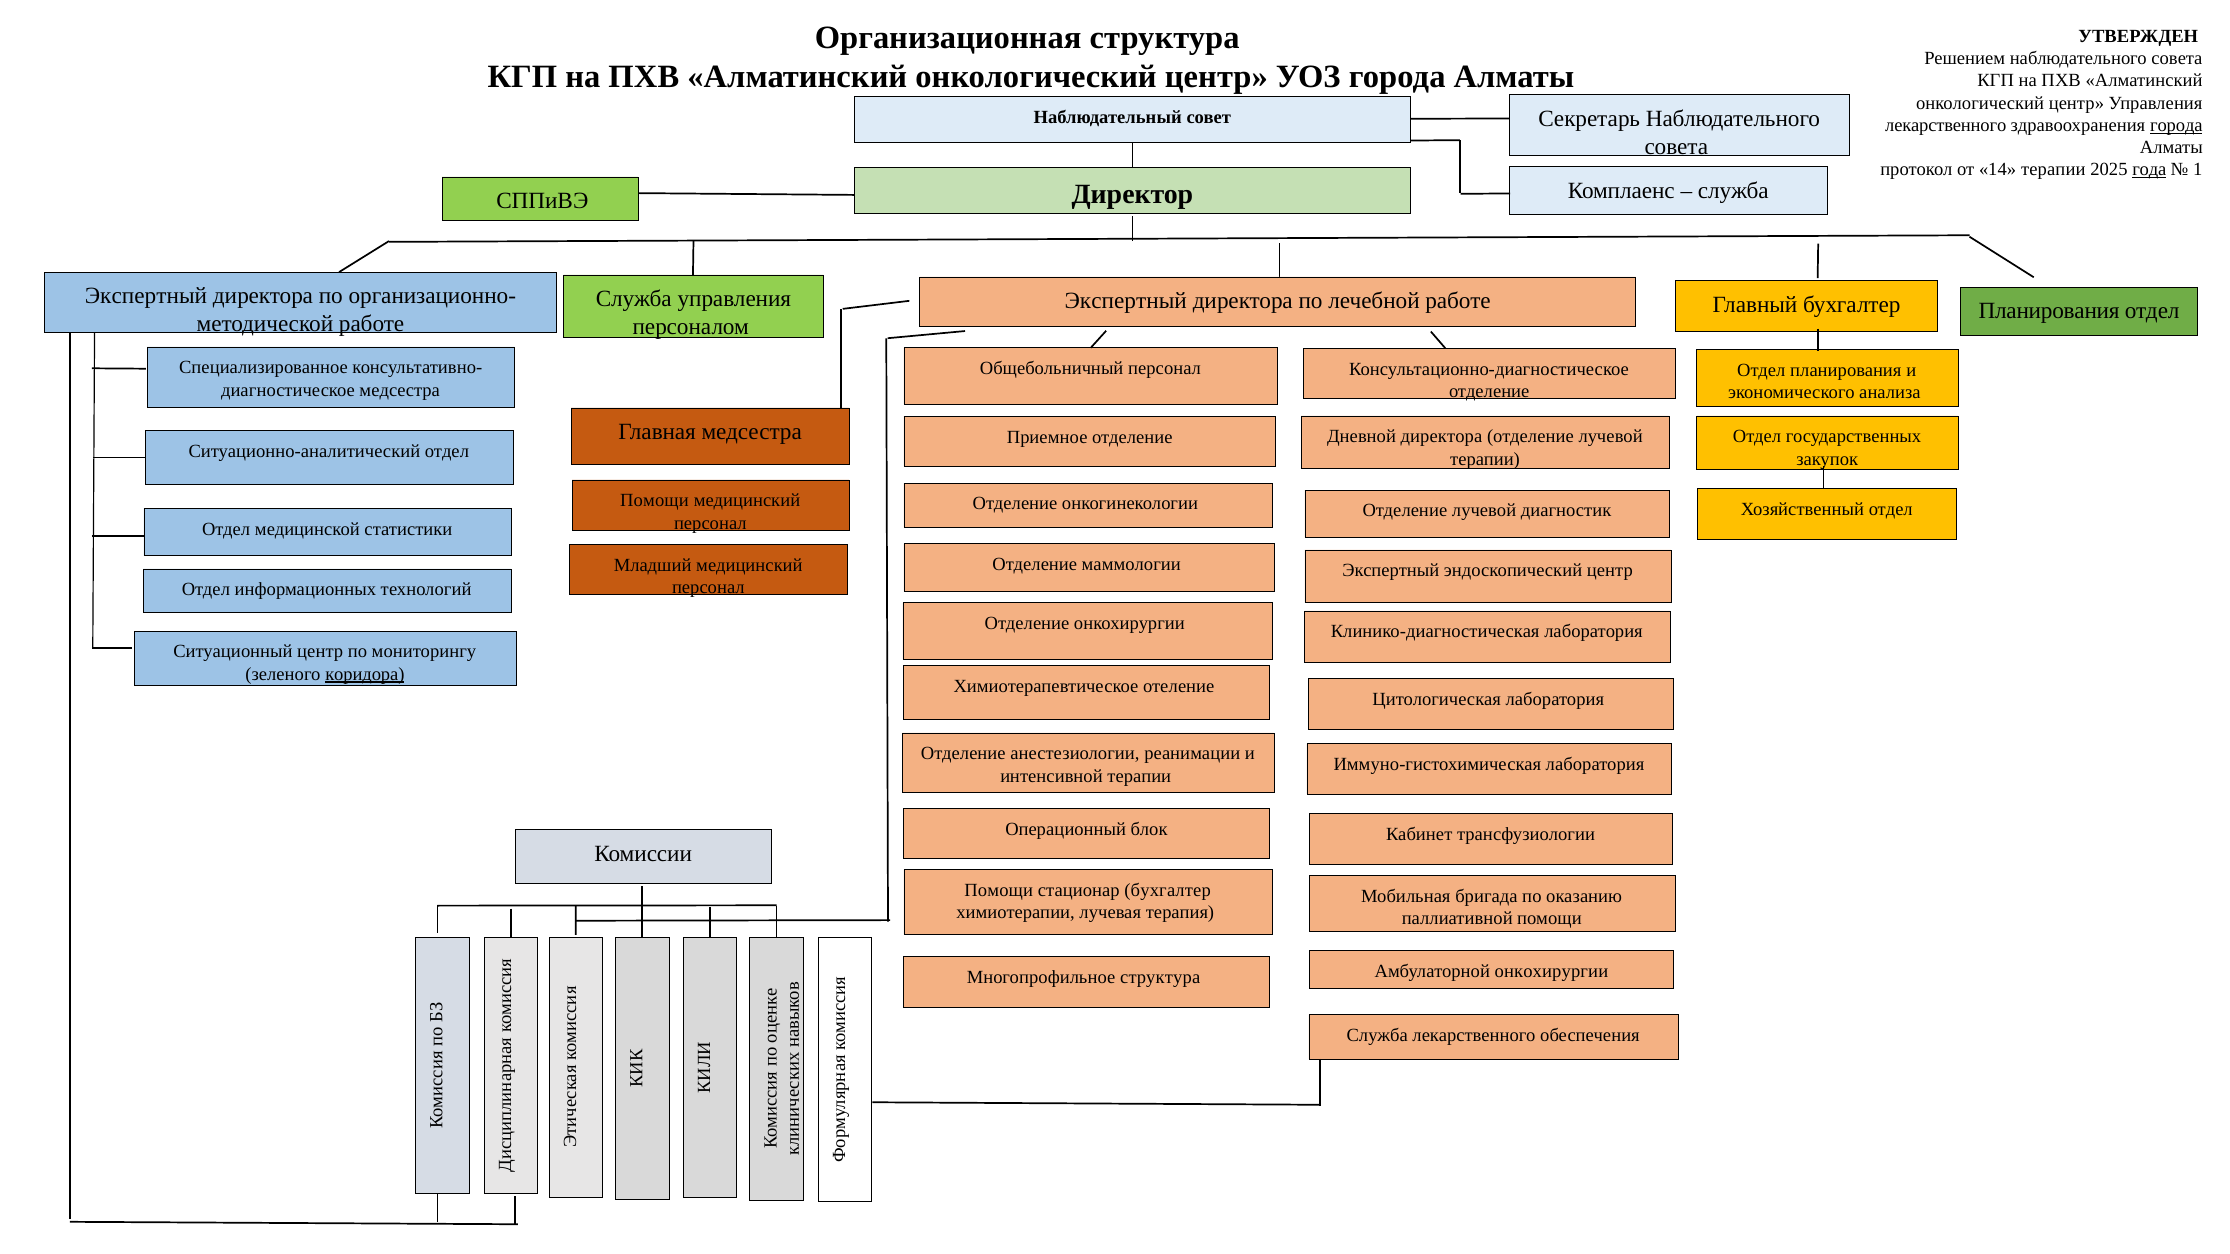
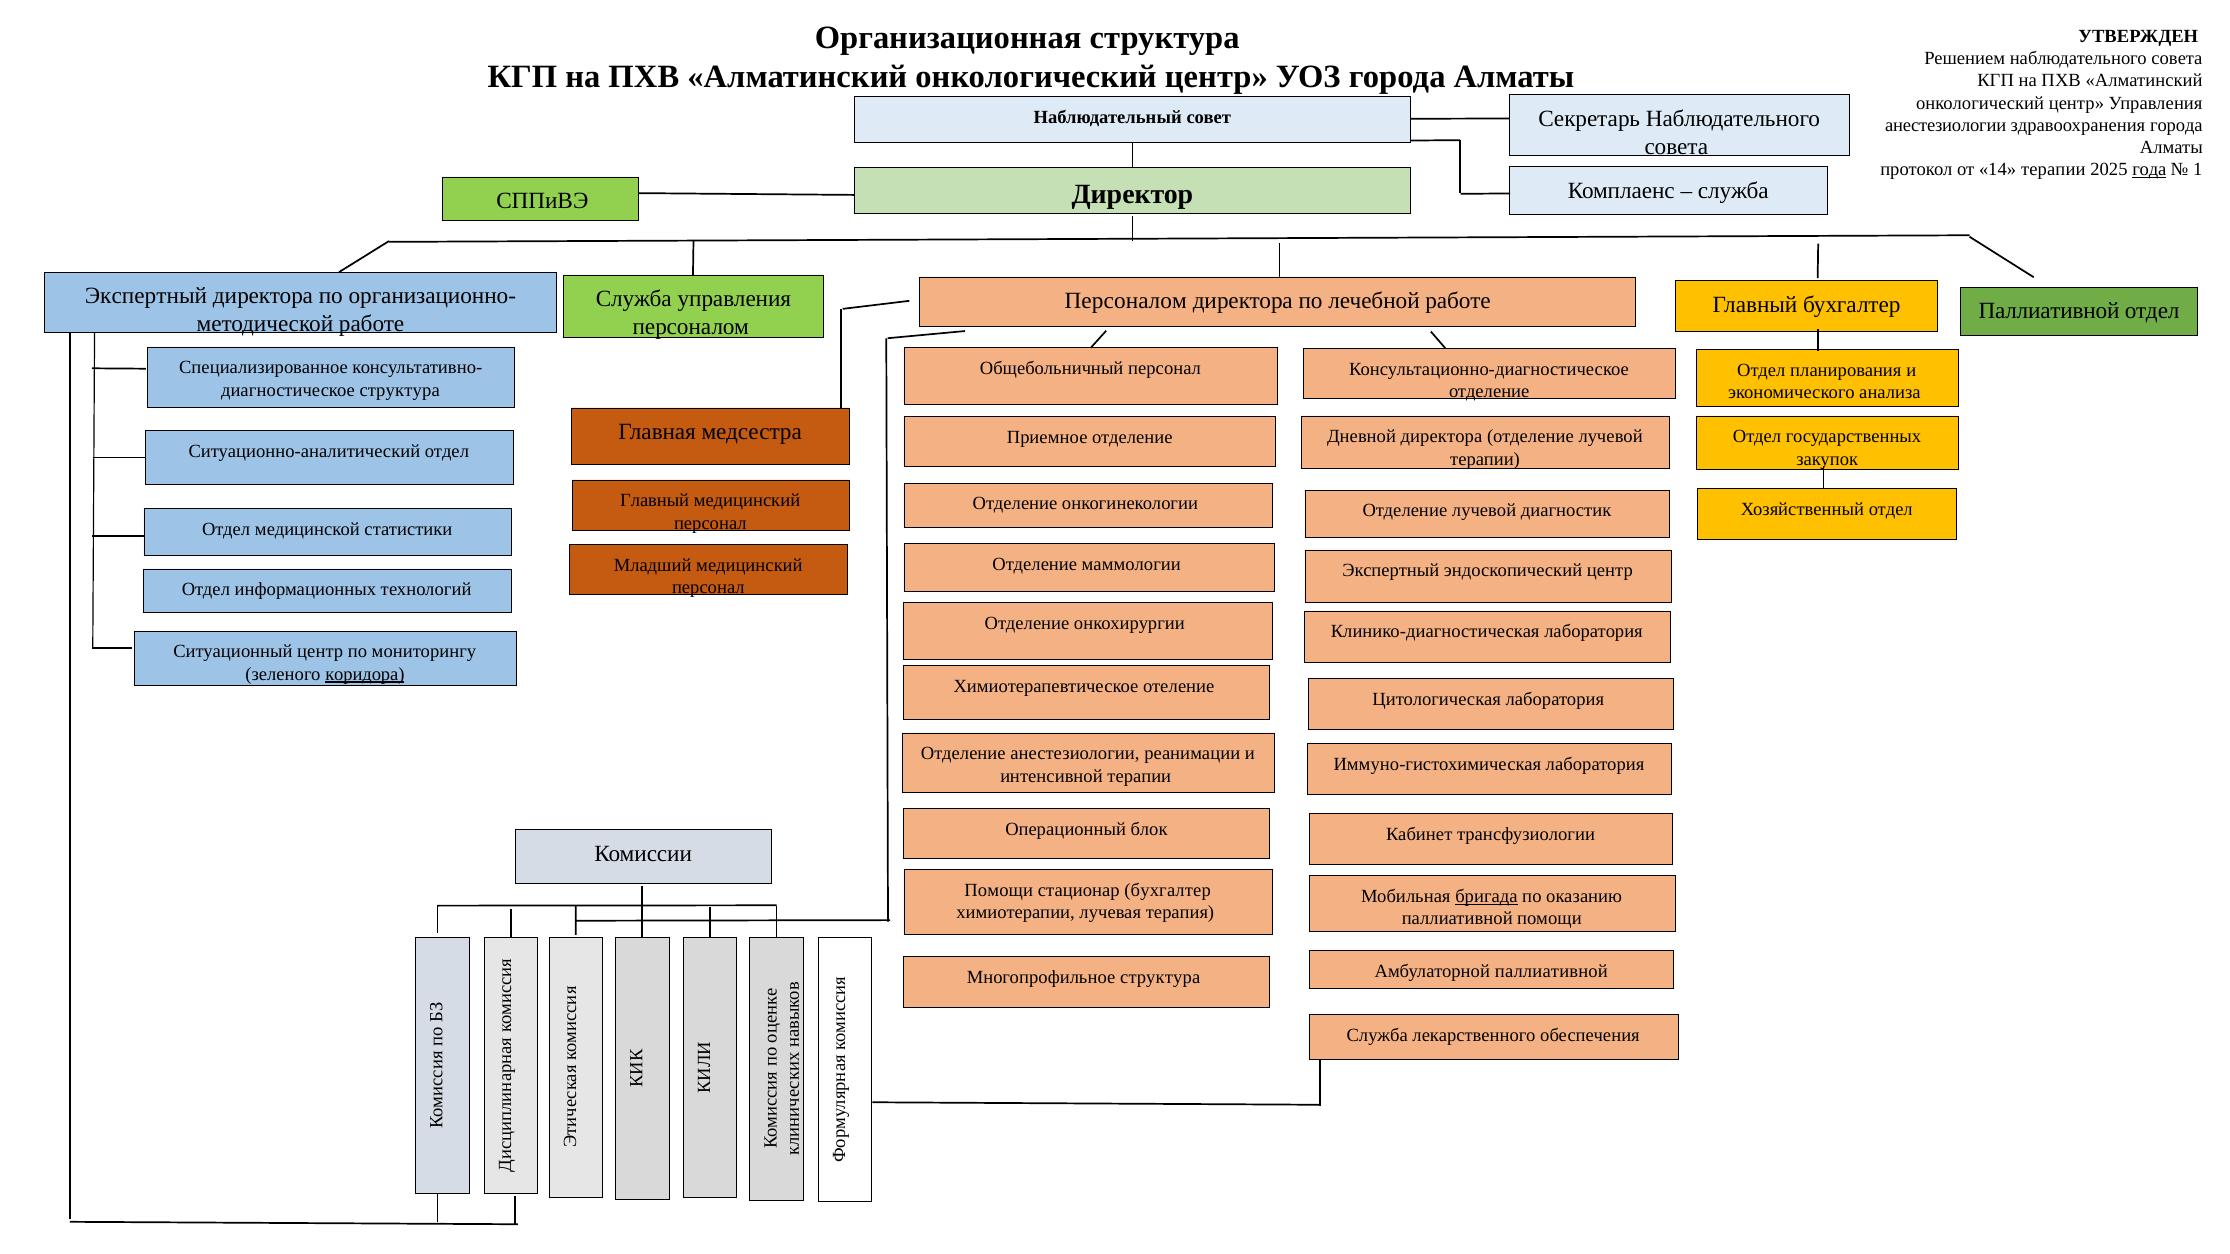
лекарственного: лекарственного -> анестезиологии (1946, 125)
города underline: present -> none (2176, 125)
Экспертный: Экспертный -> Персоналом (1126, 301)
Планирования: Планирования -> Паллиативной (2049, 311)
медсестра: медсестра -> структура (400, 390)
Помощи: Помощи -> Главный (655, 501)
бригада underline: none -> present (1486, 897)
Амбулаторной онкохирургии: онкохирургии -> паллиативной (1551, 971)
